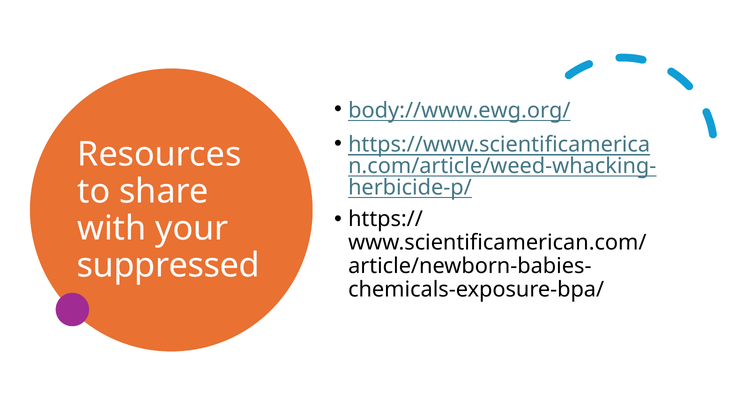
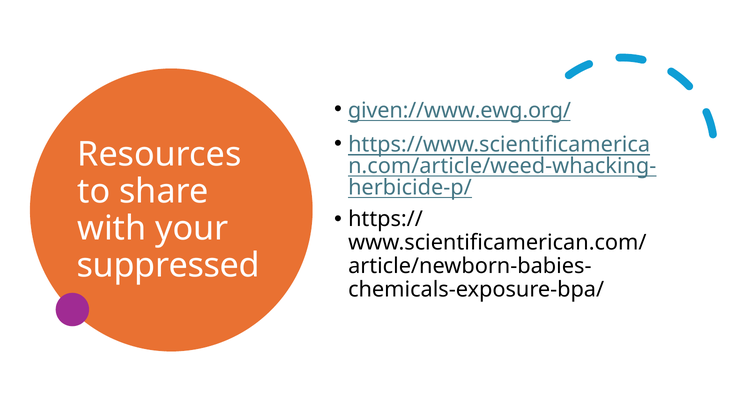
body://www.ewg.org/: body://www.ewg.org/ -> given://www.ewg.org/ (459, 110)
